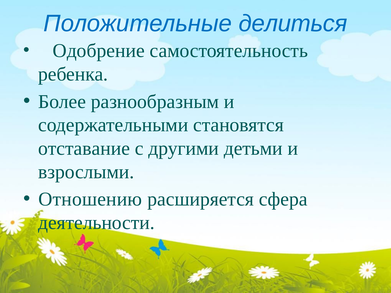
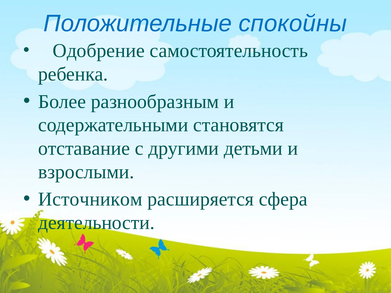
делиться: делиться -> спокойны (293, 24)
Отношению: Отношению -> Источником (90, 199)
